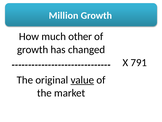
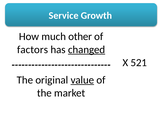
Million: Million -> Service (64, 16)
growth: growth -> factors (33, 49)
changed underline: none -> present (87, 49)
791: 791 -> 521 (139, 62)
